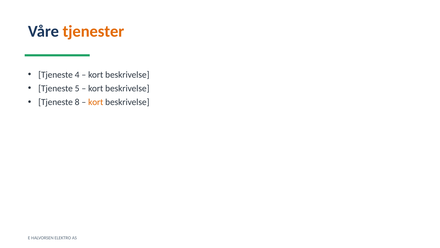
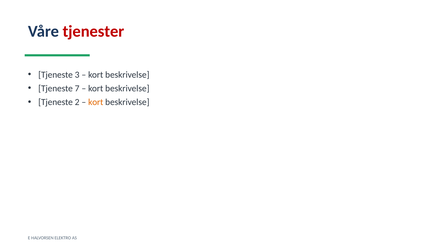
tjenester colour: orange -> red (93, 31)
4: 4 -> 3 (77, 75)
5: 5 -> 7 (77, 88)
8: 8 -> 2 (77, 102)
